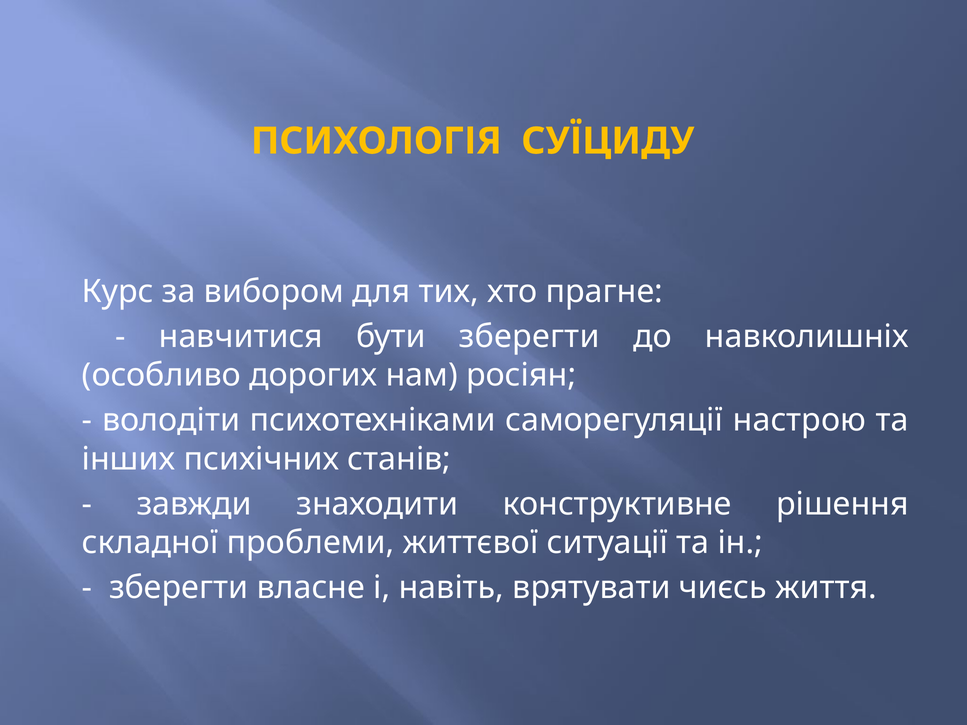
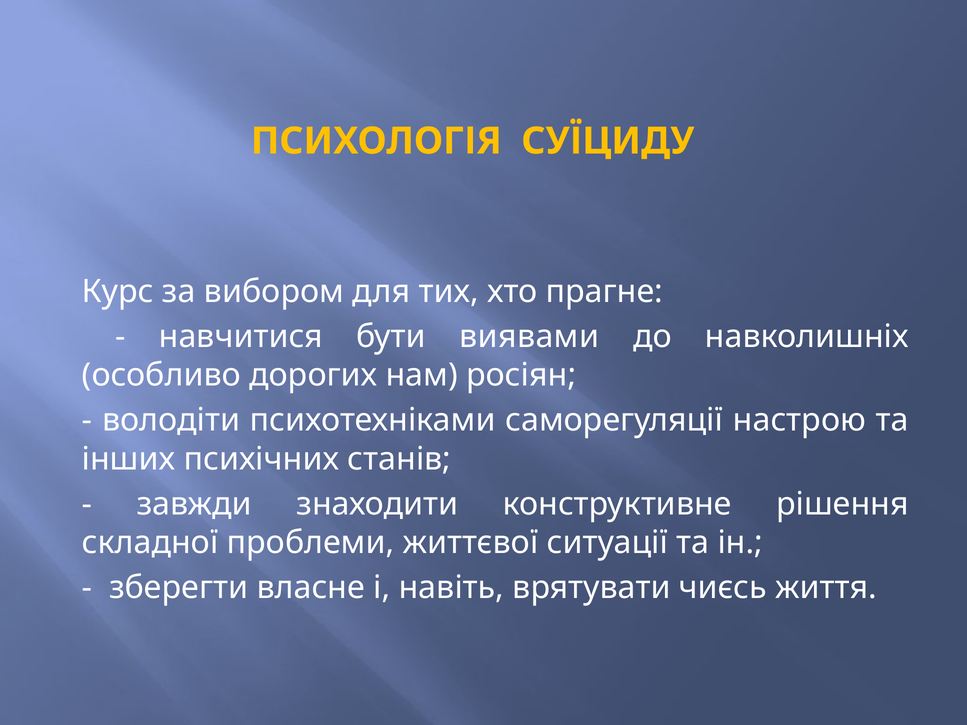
бути зберегти: зберегти -> виявами (529, 337)
